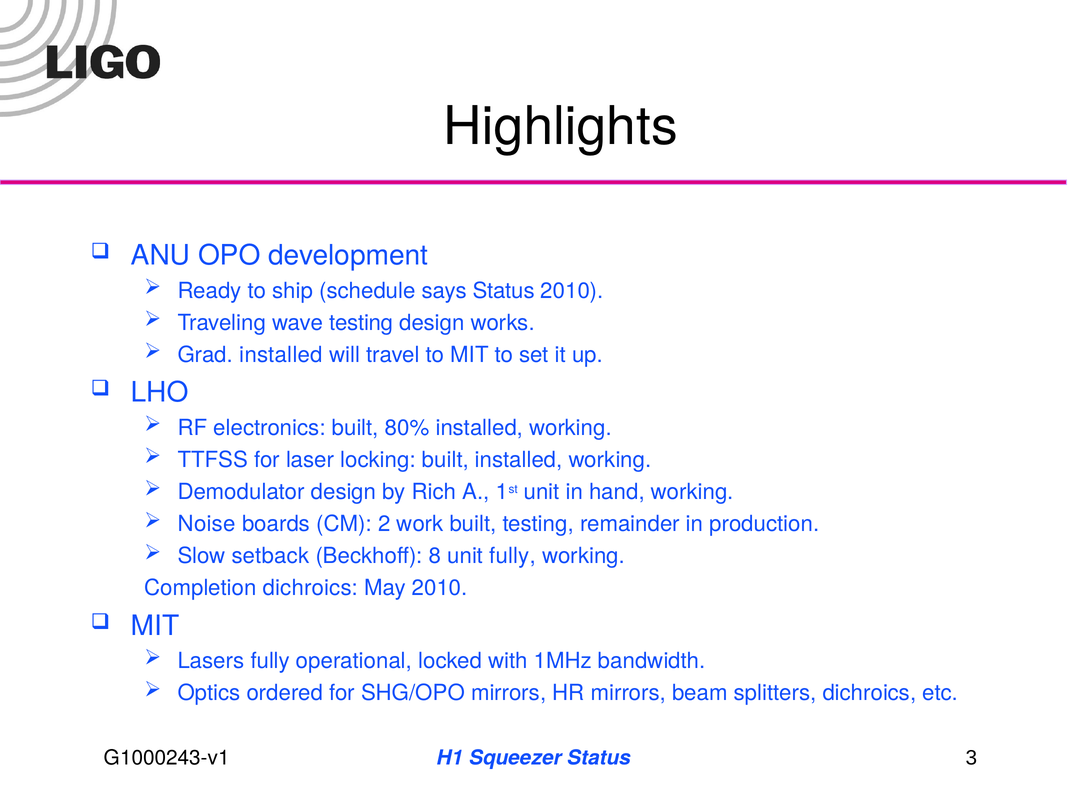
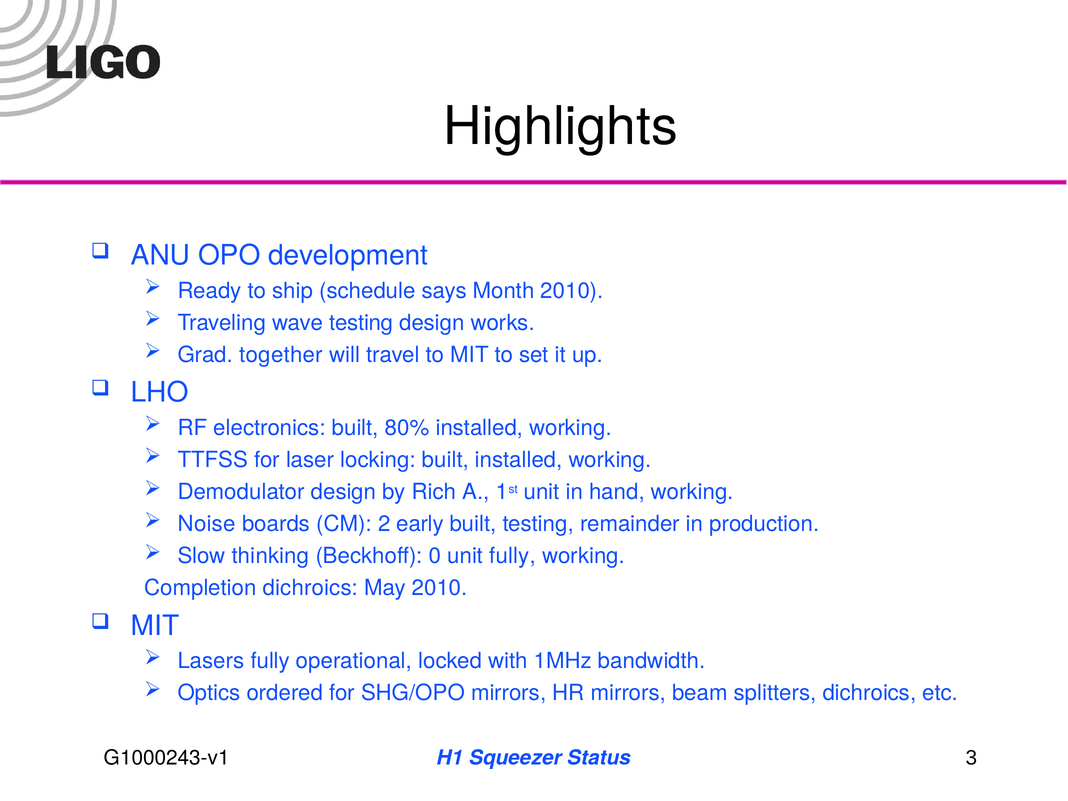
says Status: Status -> Month (504, 291)
Grad installed: installed -> together (281, 355)
work: work -> early (420, 524)
setback: setback -> thinking (270, 556)
8: 8 -> 0 (435, 556)
